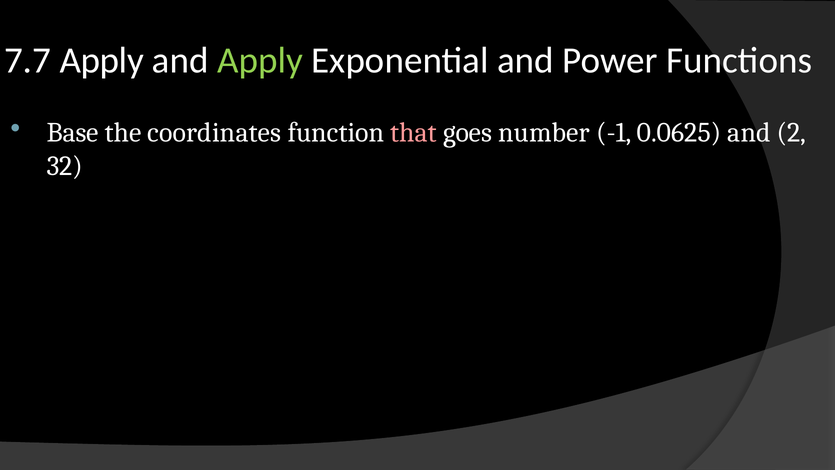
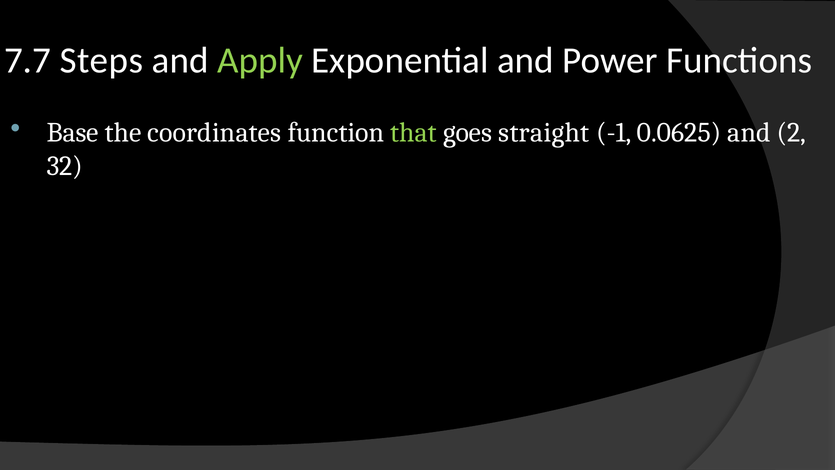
7.7 Apply: Apply -> Steps (101, 61)
that colour: pink -> light green (414, 132)
number: number -> straight (544, 132)
